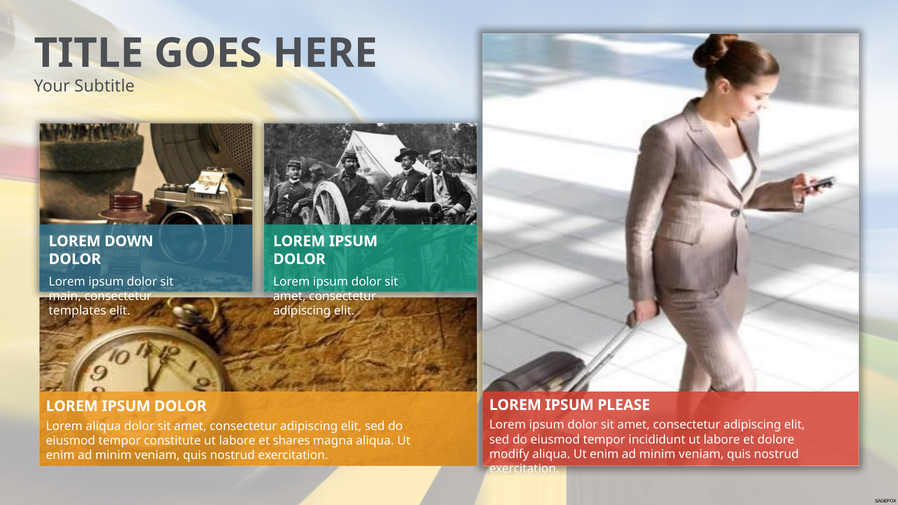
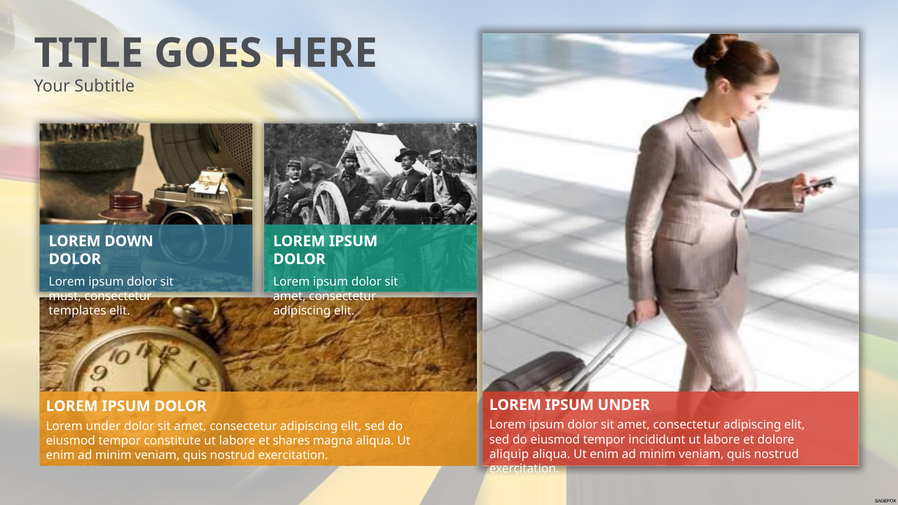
main: main -> must (65, 296)
IPSUM PLEASE: PLEASE -> UNDER (624, 405)
Lorem aliqua: aliqua -> under (103, 426)
modify: modify -> aliquip (509, 454)
